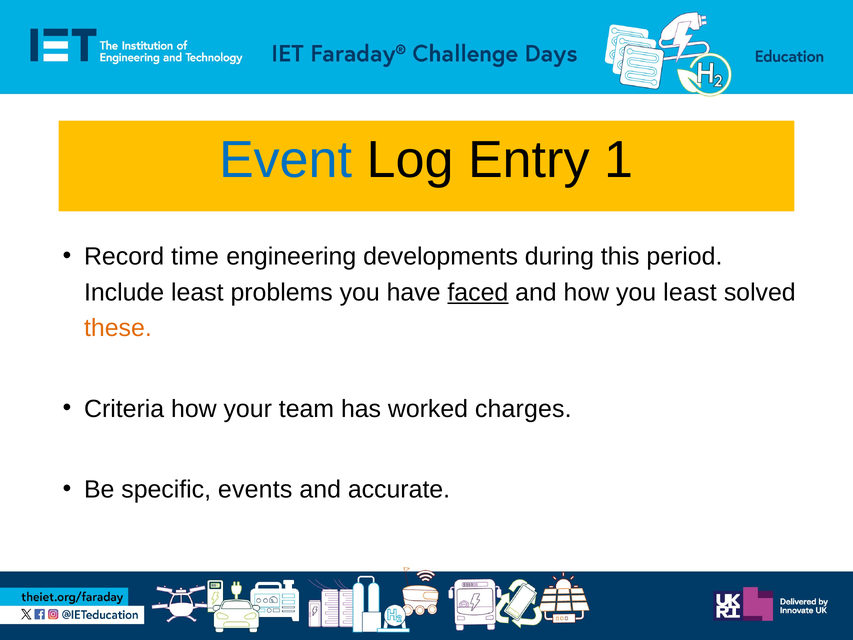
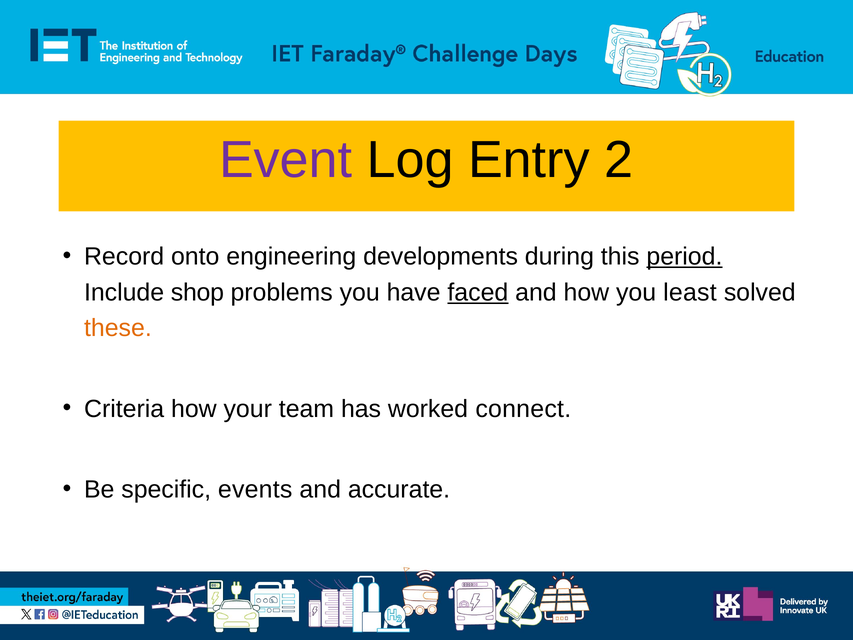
Event colour: blue -> purple (286, 160)
1: 1 -> 2 (619, 160)
time: time -> onto (195, 256)
period underline: none -> present (684, 256)
Include least: least -> shop (197, 292)
charges: charges -> connect (523, 409)
